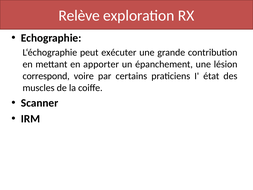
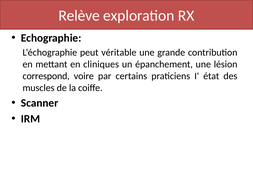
exécuter: exécuter -> véritable (119, 52)
apporter: apporter -> cliniques (101, 64)
